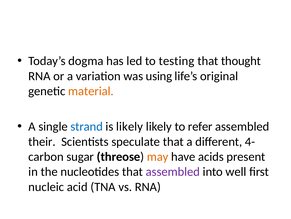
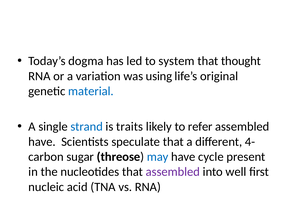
testing: testing -> system (177, 61)
material colour: orange -> blue (91, 91)
is likely: likely -> traits (130, 126)
their: their -> have (42, 141)
may colour: orange -> blue (158, 156)
acids: acids -> cycle (211, 156)
